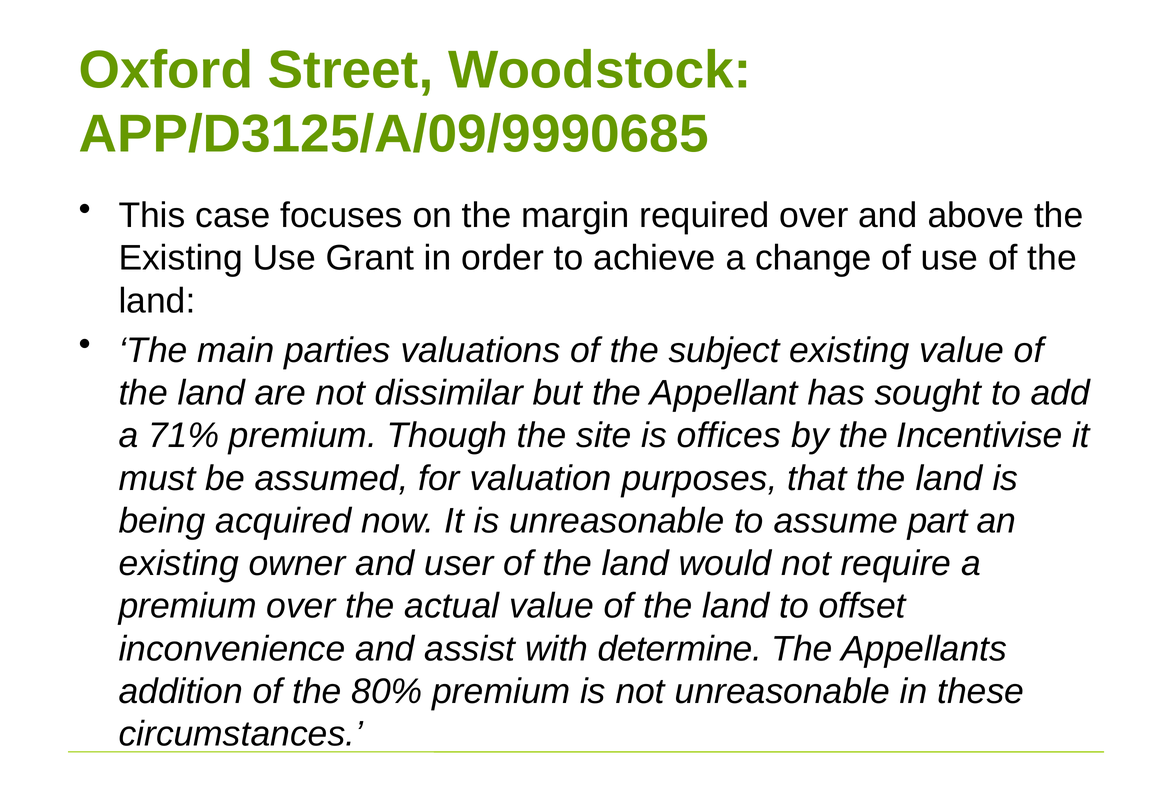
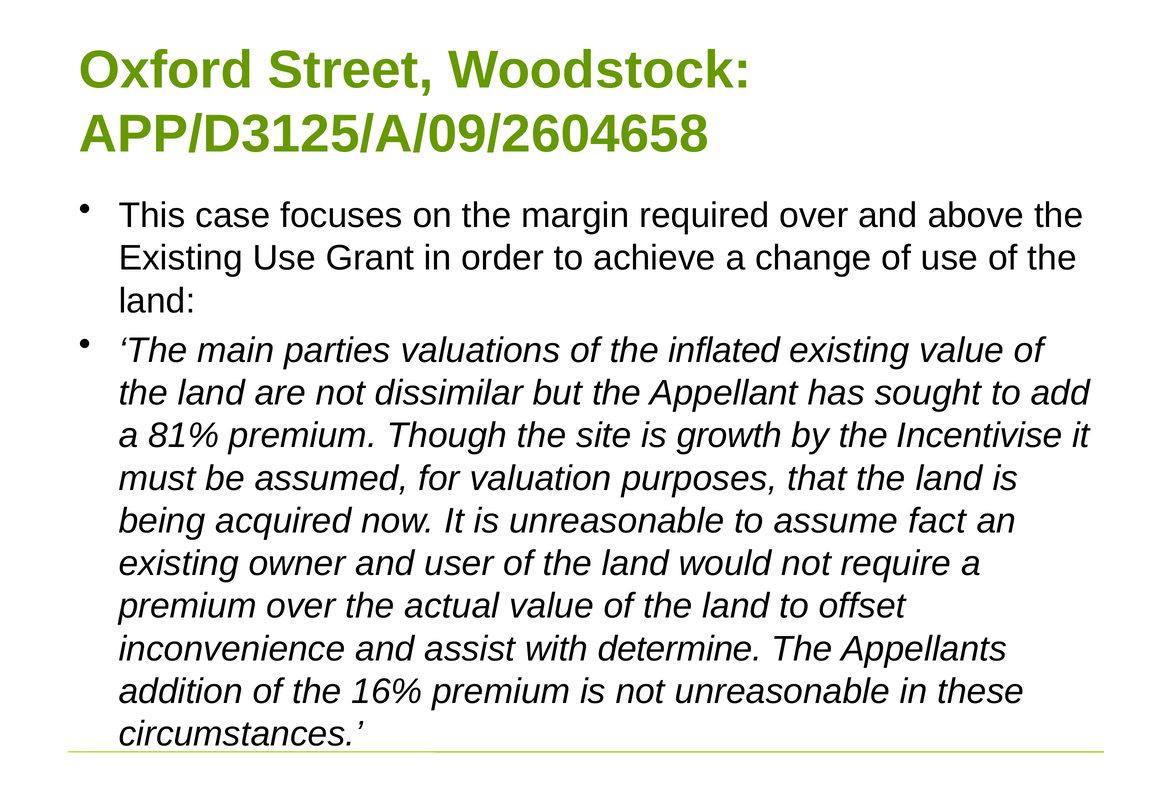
APP/D3125/A/09/9990685: APP/D3125/A/09/9990685 -> APP/D3125/A/09/2604658 (394, 134)
subject: subject -> inflated (724, 350)
71%: 71% -> 81% (184, 436)
offices: offices -> growth (729, 436)
part: part -> fact (937, 521)
80%: 80% -> 16% (387, 691)
